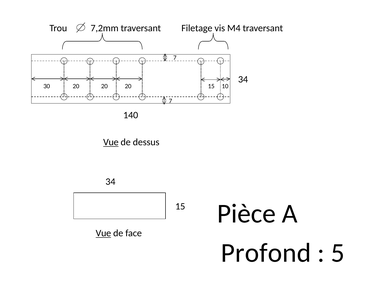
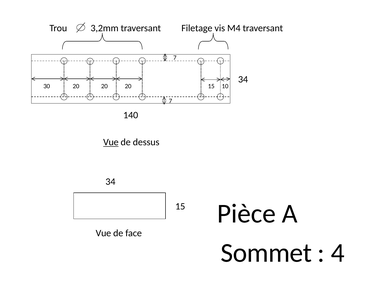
7,2mm: 7,2mm -> 3,2mm (105, 28)
Vue underline: present -> none (103, 233)
Profond: Profond -> Sommet (266, 252)
5: 5 -> 4 (338, 252)
